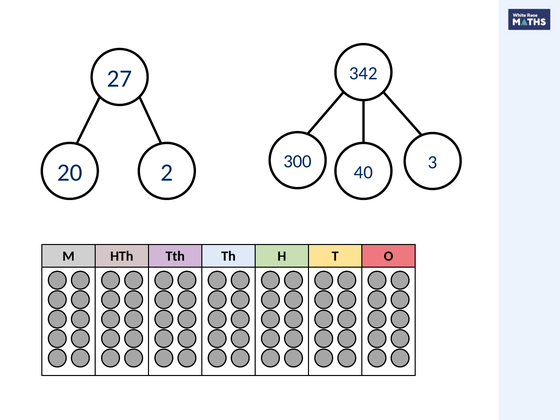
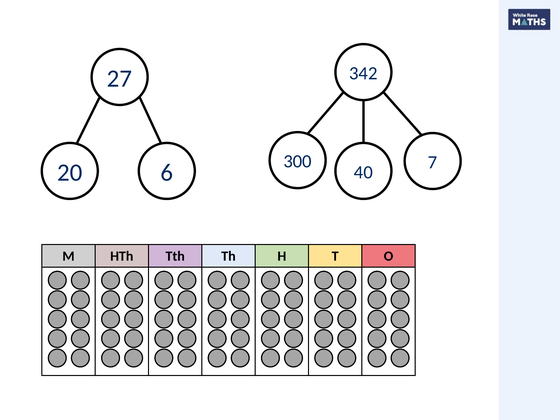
3: 3 -> 7 (433, 162)
2: 2 -> 6 (167, 173)
